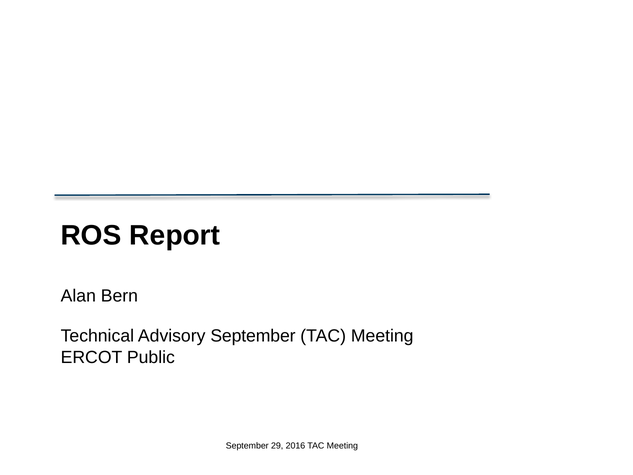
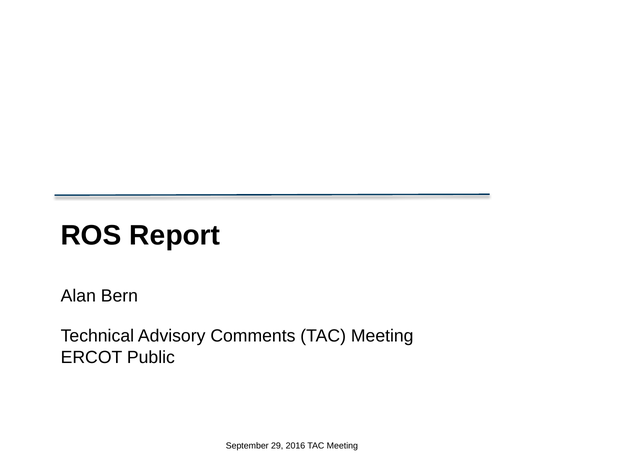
Advisory September: September -> Comments (253, 336)
